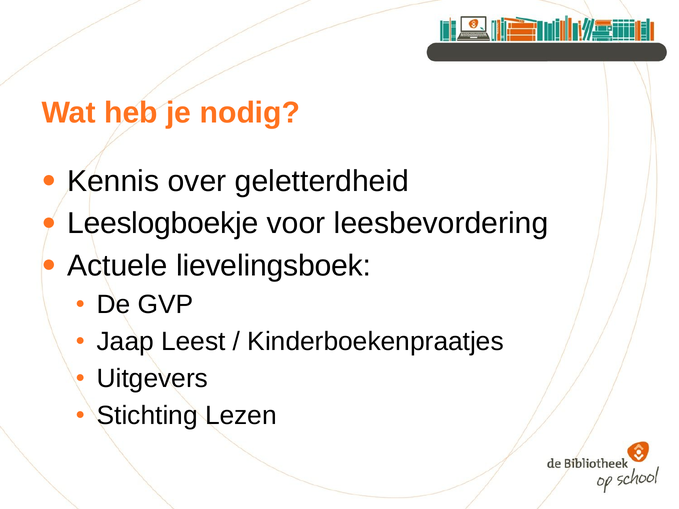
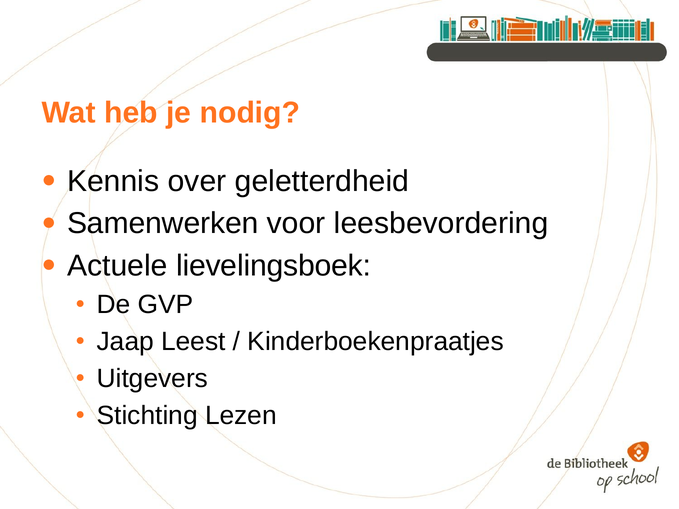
Leeslogboekje: Leeslogboekje -> Samenwerken (163, 224)
